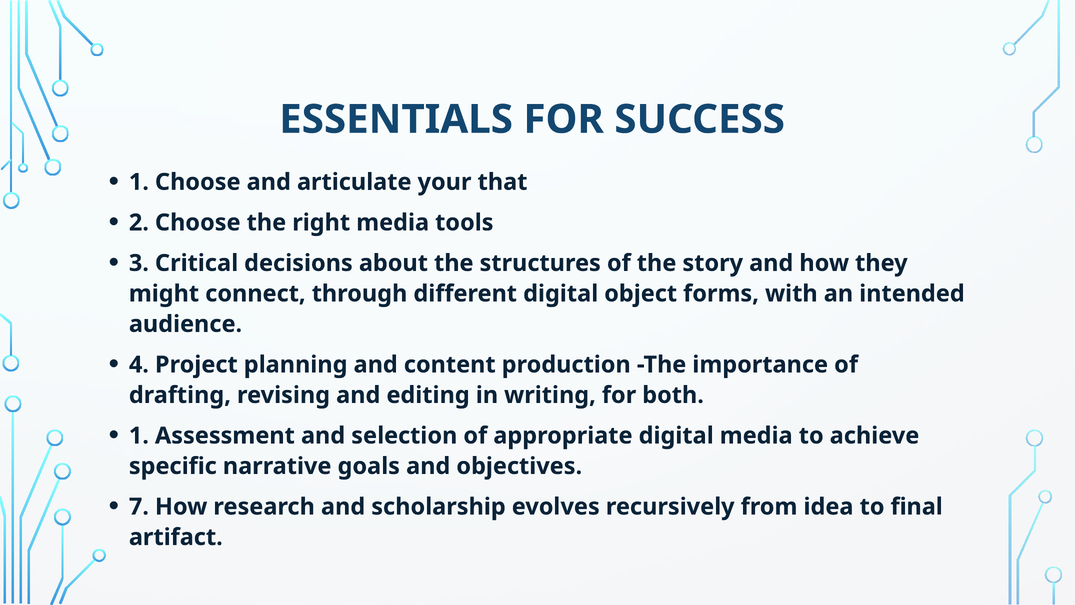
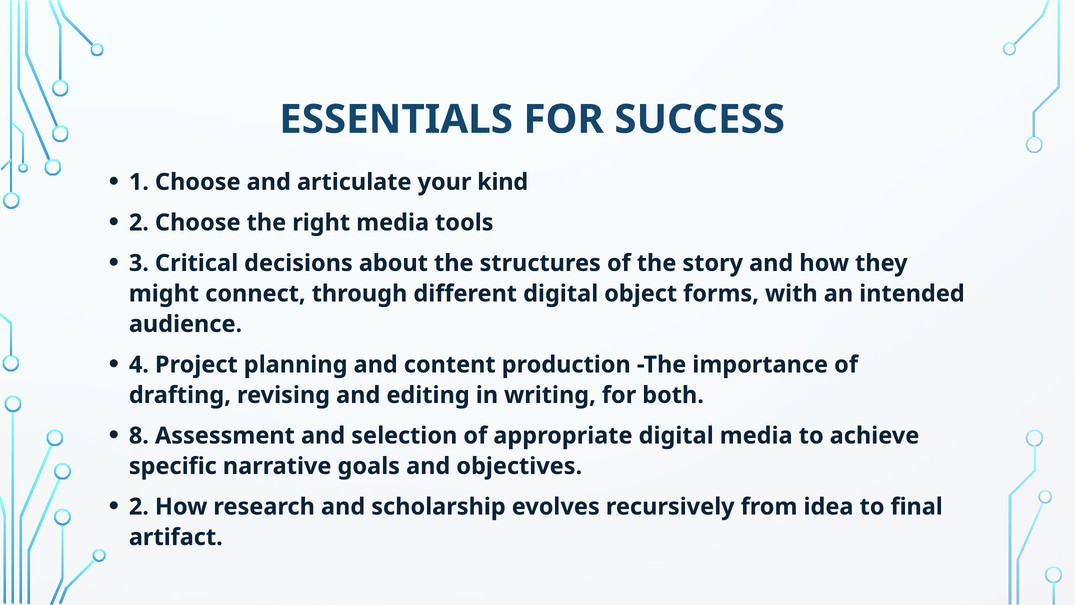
that: that -> kind (503, 182)
1: 1 -> 8 (139, 436)
7: 7 -> 2 (139, 507)
